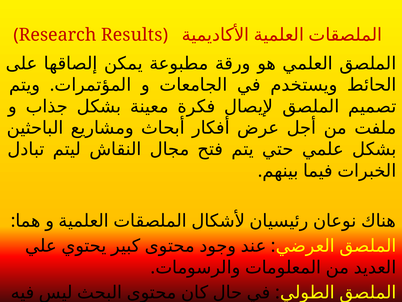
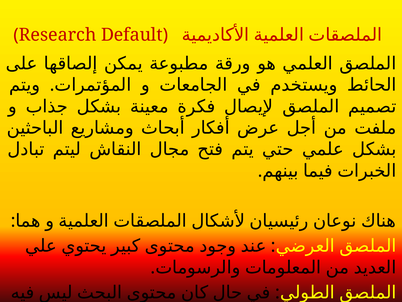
Results: Results -> Default (132, 35)
